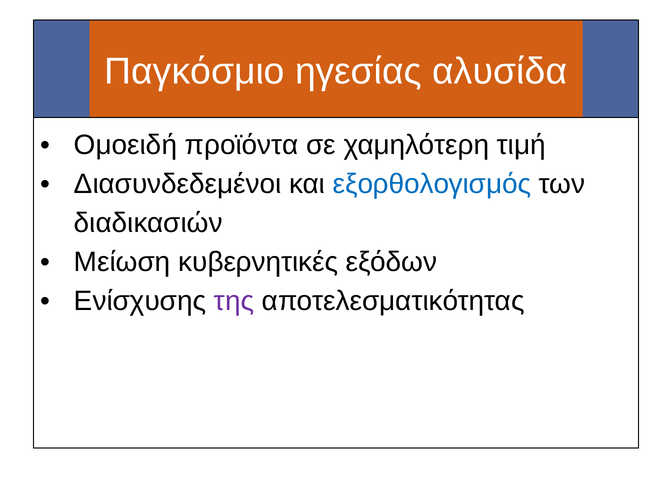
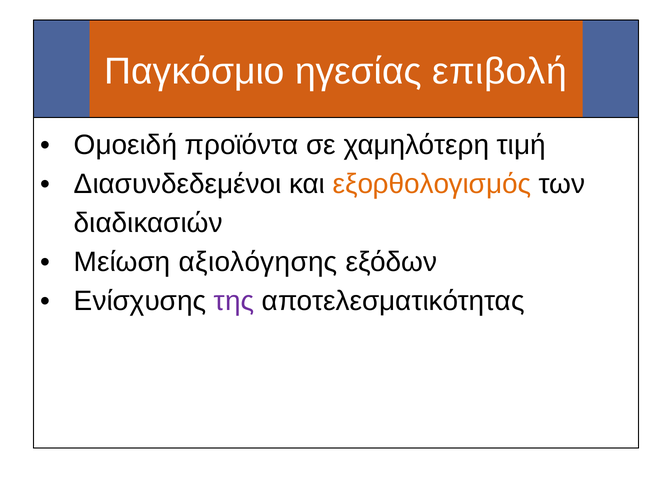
αλυσίδα: αλυσίδα -> επιβολή (500, 71)
εξορθολογισμός colour: blue -> orange (432, 184)
κυβερνητικές: κυβερνητικές -> αξιολόγησης (258, 262)
